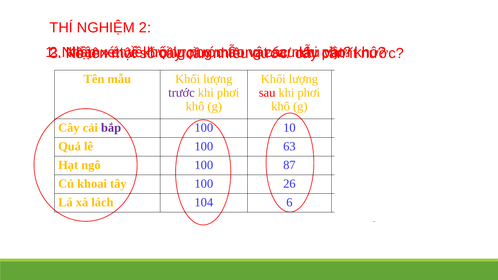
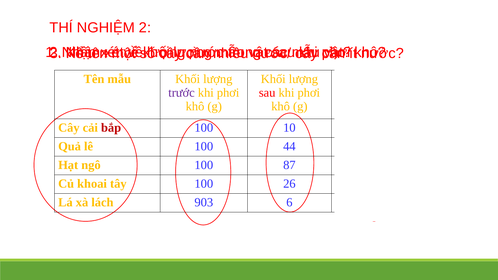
bắp colour: purple -> red (111, 128)
63: 63 -> 44 (289, 146)
104: 104 -> 903 (204, 202)
